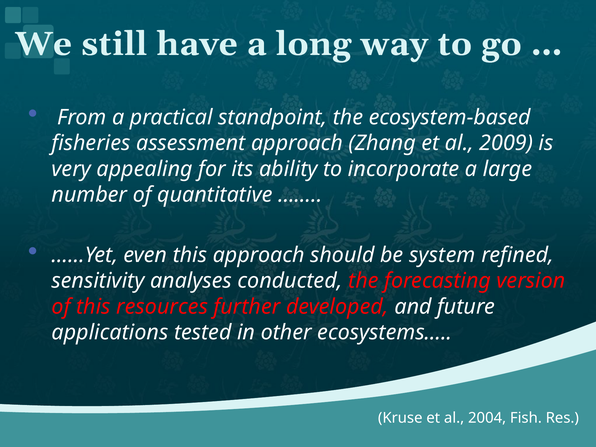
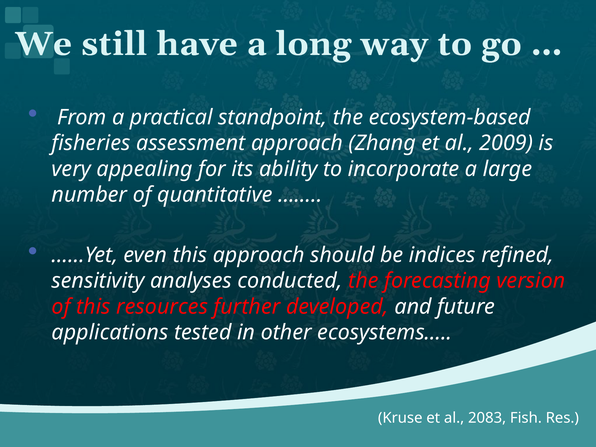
system: system -> indices (442, 255)
2004: 2004 -> 2083 (487, 418)
